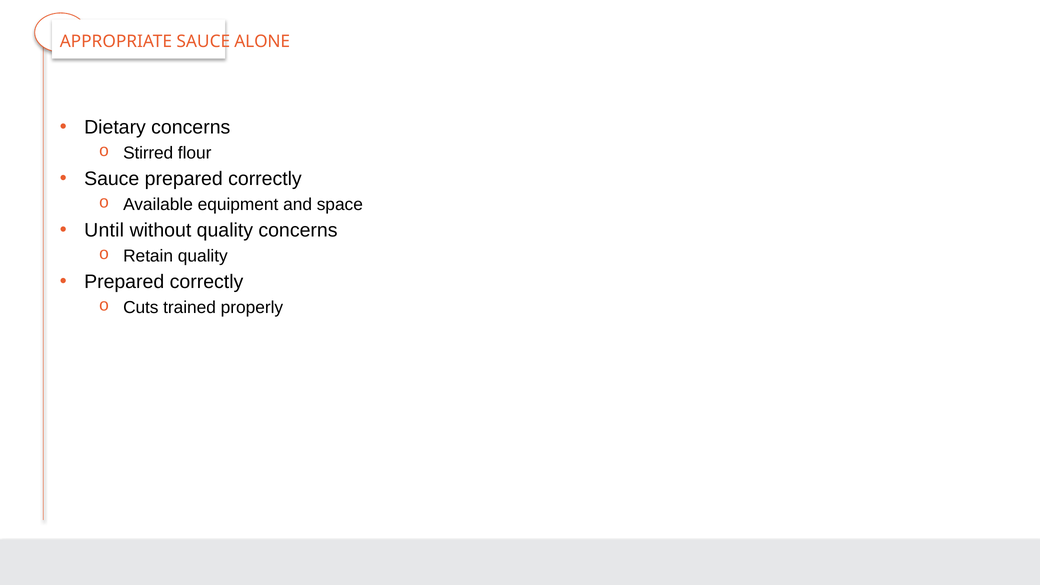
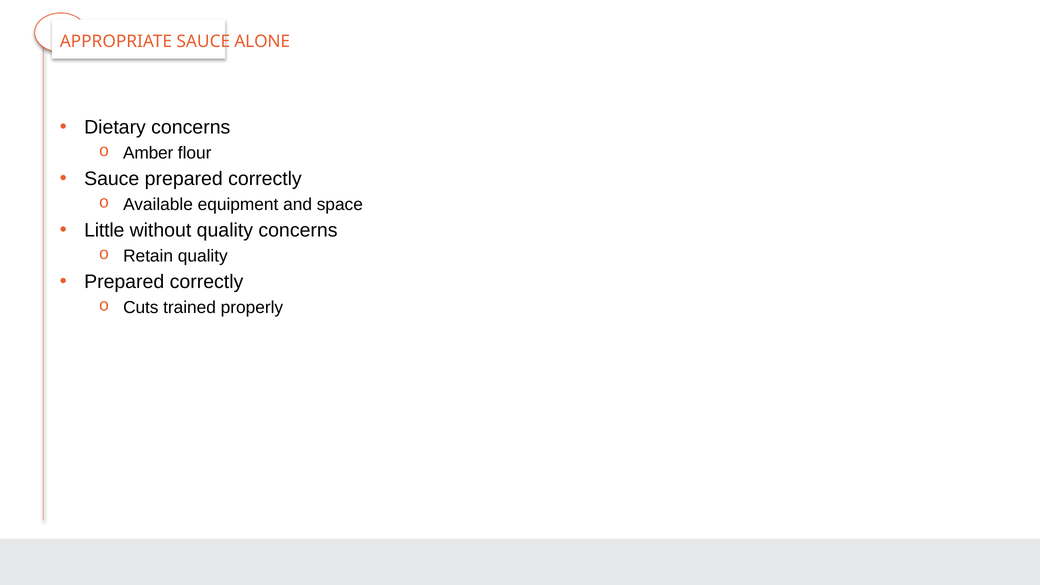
Stirred: Stirred -> Amber (148, 153)
Until: Until -> Little (104, 231)
